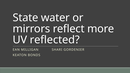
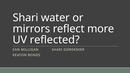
State: State -> Shari (25, 18)
